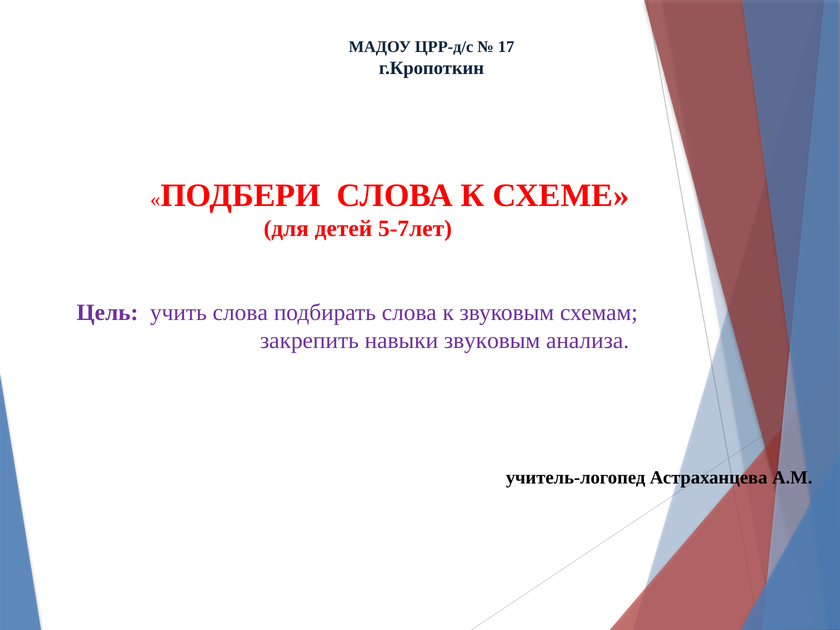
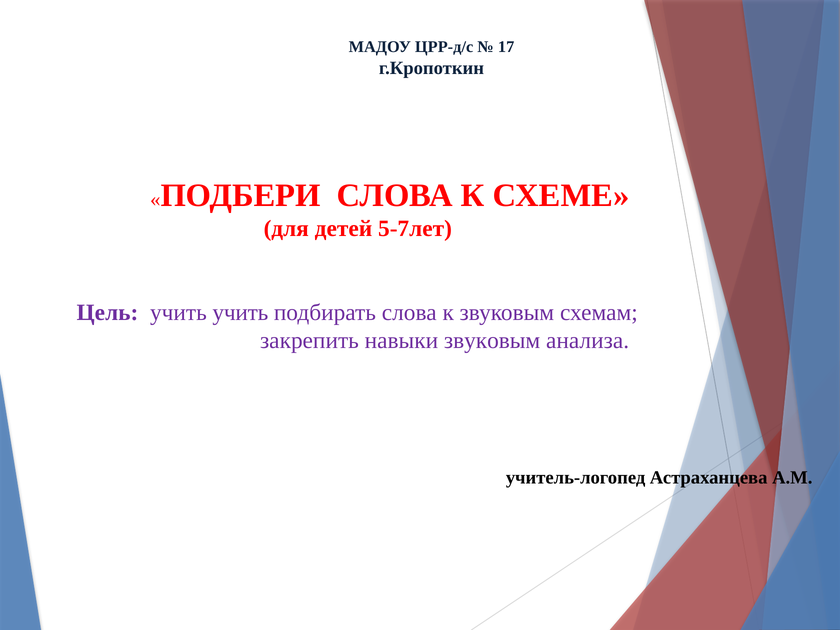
учить слова: слова -> учить (240, 312)
